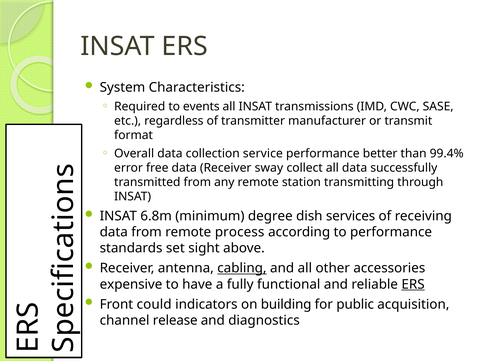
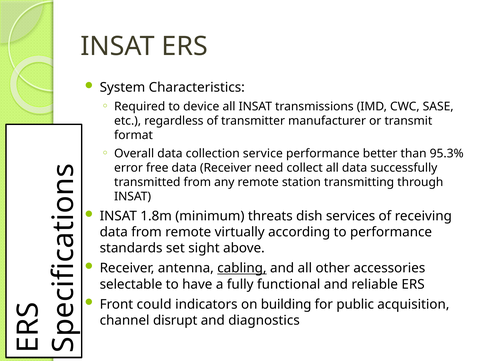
events: events -> device (201, 107)
99.4%: 99.4% -> 95.3% (447, 154)
sway: sway -> need (269, 168)
6.8m: 6.8m -> 1.8m (156, 216)
degree: degree -> threats (270, 216)
process: process -> virtually (240, 232)
expensive: expensive -> selectable (131, 285)
ERS underline: present -> none (413, 285)
release: release -> disrupt (175, 321)
